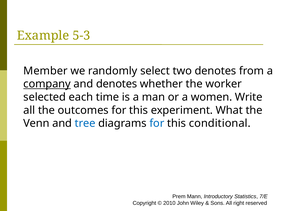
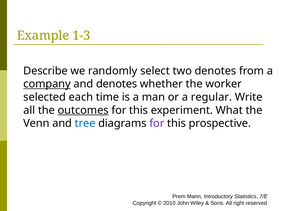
5-3: 5-3 -> 1-3 (81, 36)
Member: Member -> Describe (46, 71)
women: women -> regular (211, 97)
outcomes underline: none -> present (83, 110)
for colour: blue -> purple (157, 124)
conditional: conditional -> prospective (220, 124)
